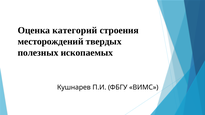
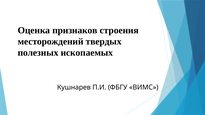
категорий: категорий -> признаков (75, 30)
